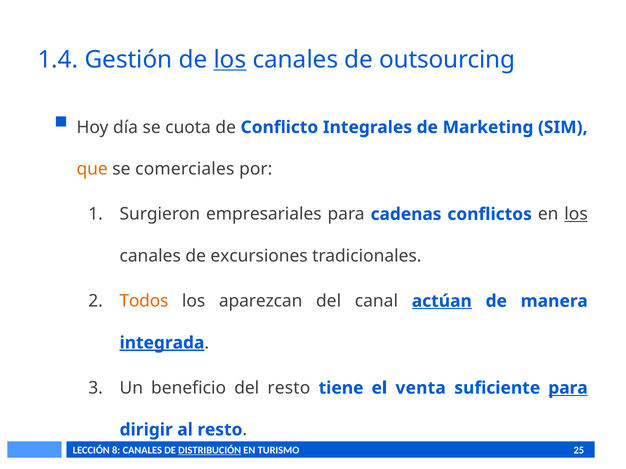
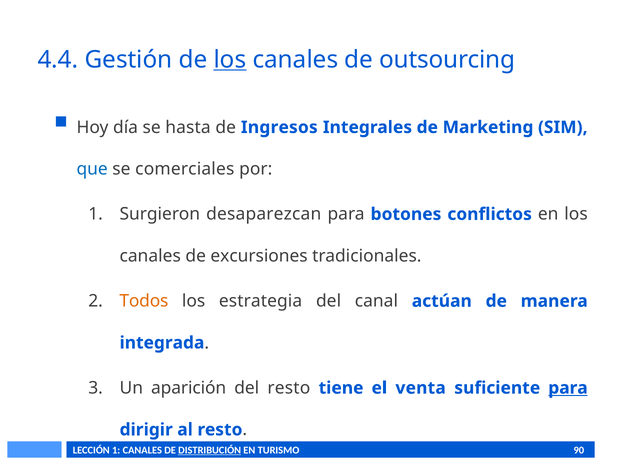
1.4: 1.4 -> 4.4 (58, 60)
cuota: cuota -> hasta (188, 127)
Conflicto: Conflicto -> Ingresos (279, 127)
que colour: orange -> blue (92, 169)
empresariales: empresariales -> desaparezcan (264, 214)
cadenas: cadenas -> botones (406, 214)
los underline: present -> none (576, 214)
aparezcan: aparezcan -> estrategia (261, 301)
actúan underline: present -> none (442, 301)
integrada underline: present -> none (162, 343)
beneficio: beneficio -> aparición (189, 388)
LECCIÓN 8: 8 -> 1 (116, 451)
25: 25 -> 90 (579, 451)
